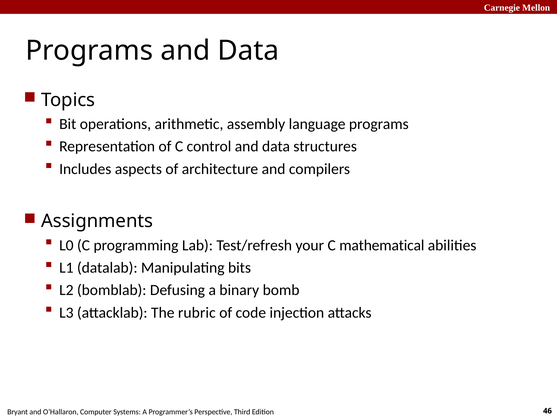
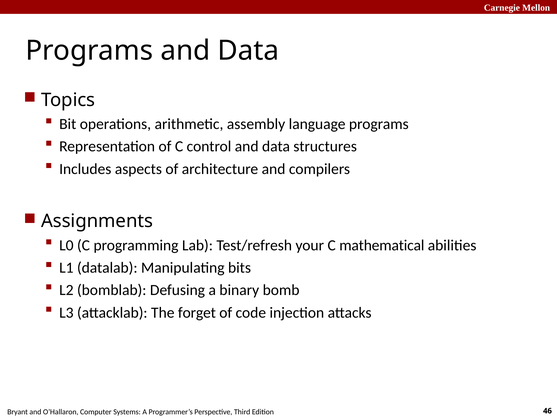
rubric: rubric -> forget (197, 312)
